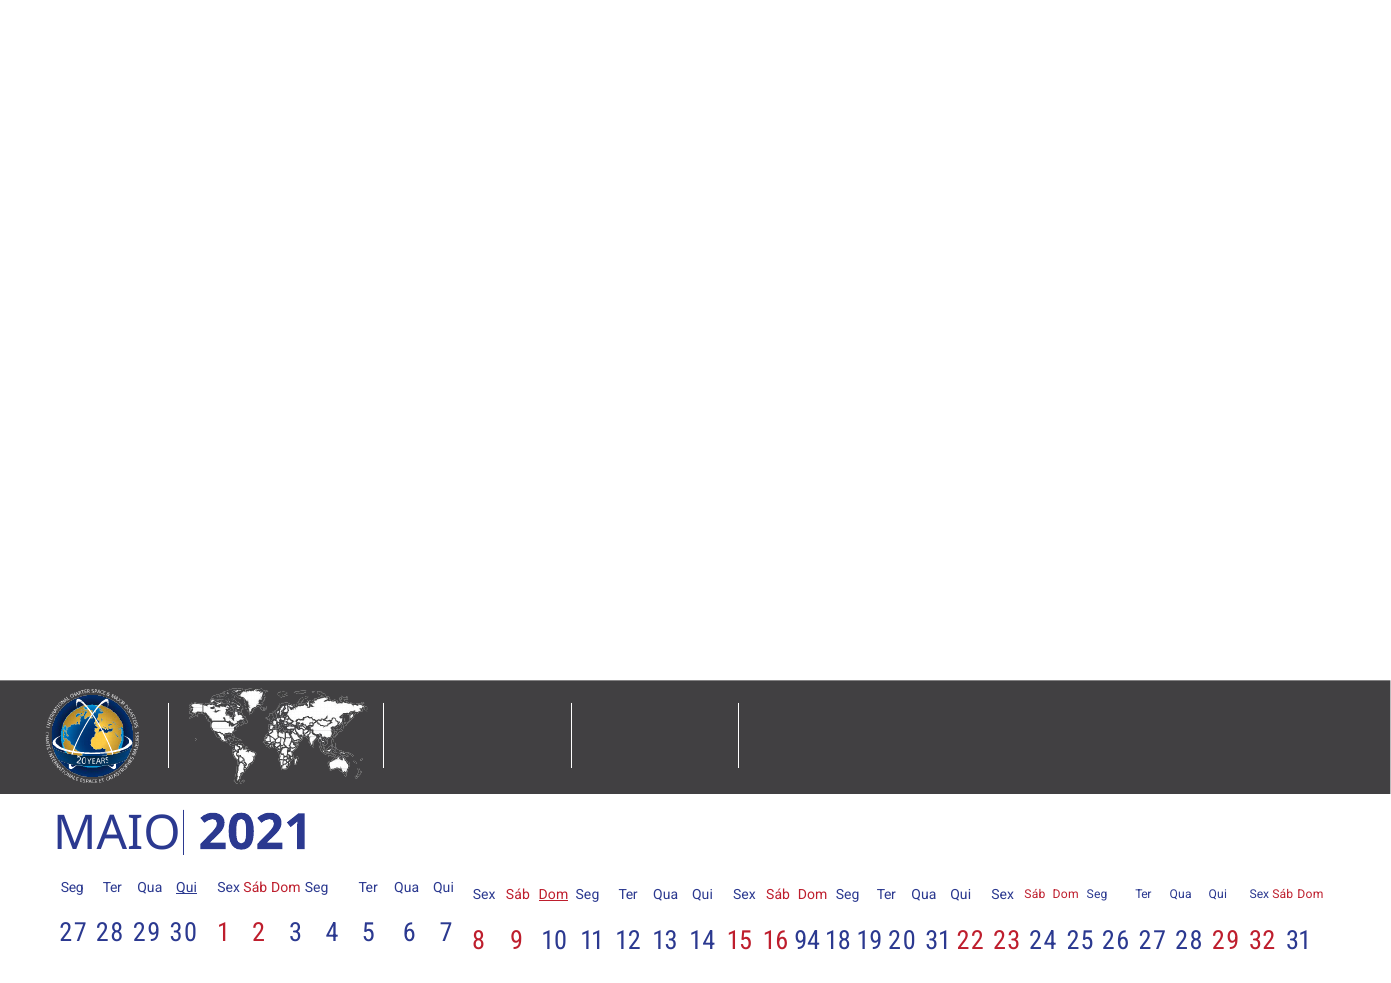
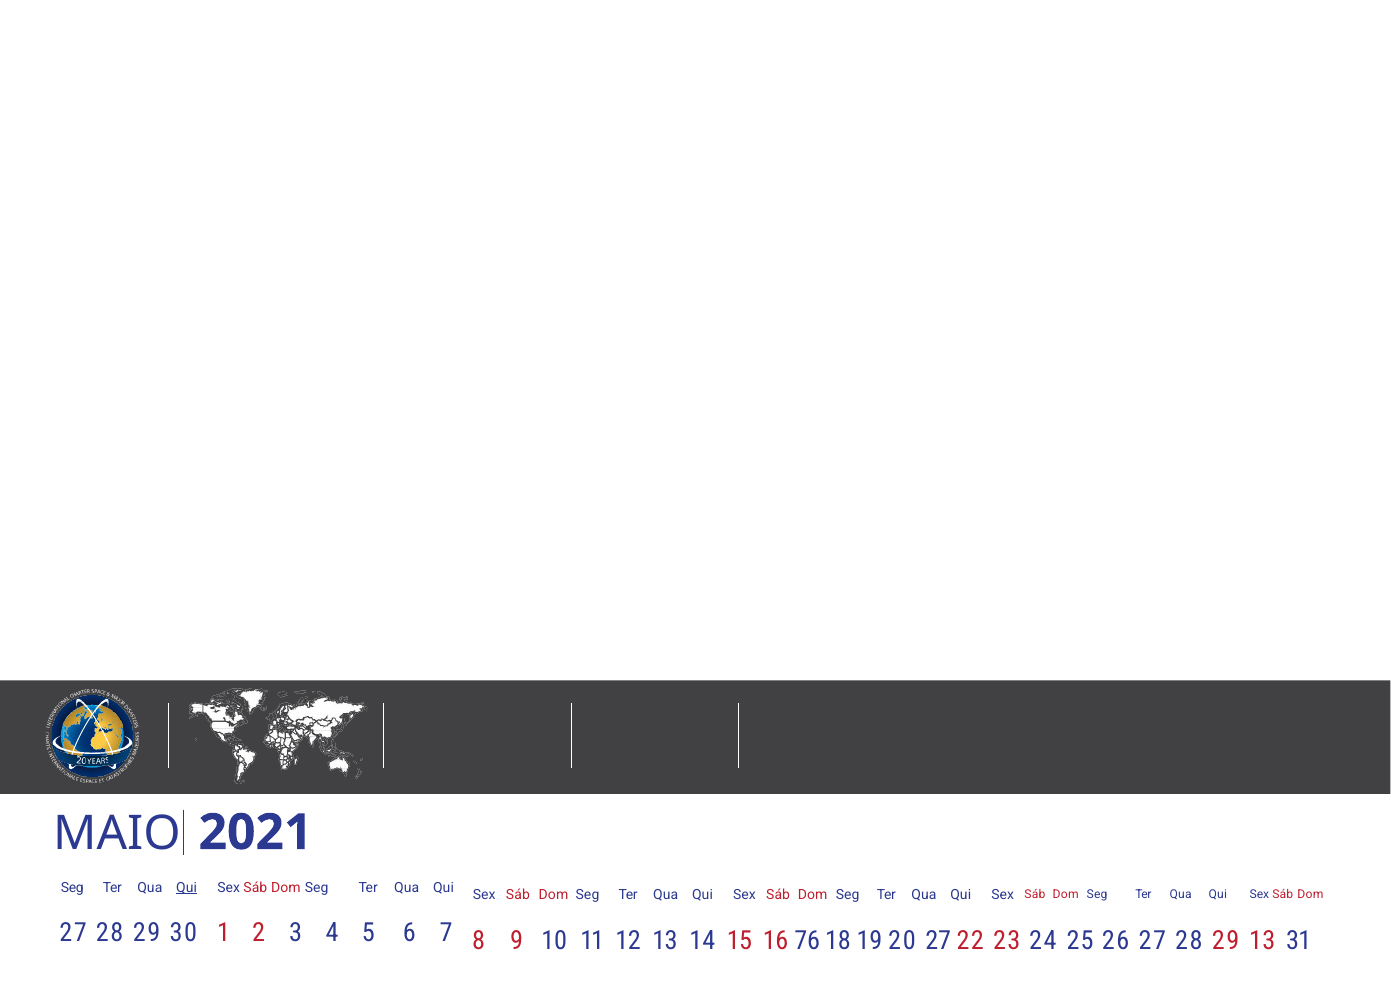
Dom underline: present -> none (553, 895)
94: 94 -> 76 (807, 942)
20 31: 31 -> 27 (938, 942)
29 32: 32 -> 13 (1262, 942)
